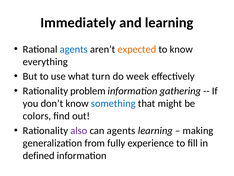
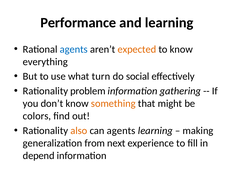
Immediately: Immediately -> Performance (78, 23)
week: week -> social (138, 76)
something colour: blue -> orange (113, 103)
also colour: purple -> orange (79, 130)
fully: fully -> next (116, 143)
defined: defined -> depend (39, 155)
